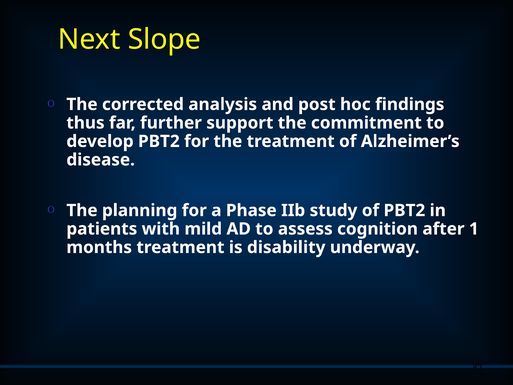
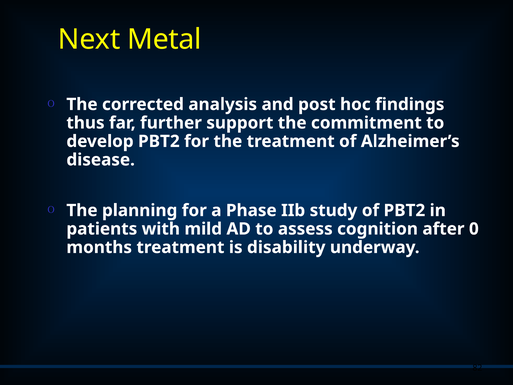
Slope: Slope -> Metal (164, 39)
1: 1 -> 0 (474, 229)
